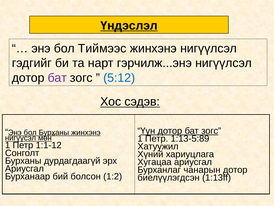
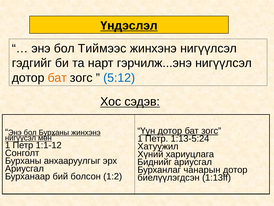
бат colour: purple -> orange (57, 78)
1:13-5:89: 1:13-5:89 -> 1:13-5:24 (190, 138)
дурдагдаагүй: дурдагдаагүй -> анхааруулгыг (72, 161)
Хугацаа: Хугацаа -> Биднийг (155, 162)
